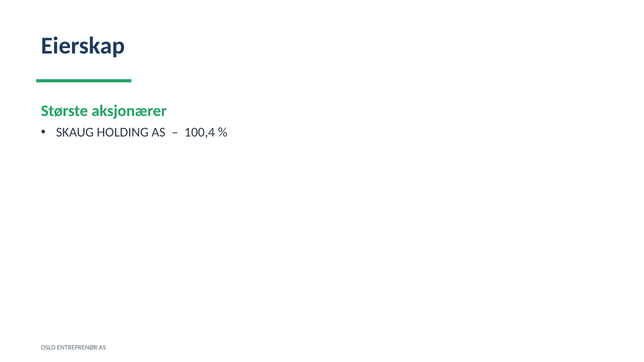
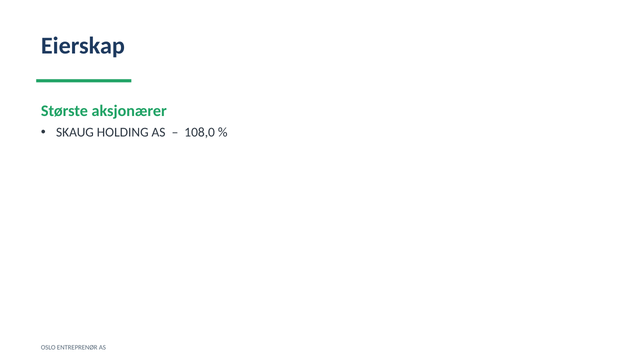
100,4: 100,4 -> 108,0 (200, 132)
